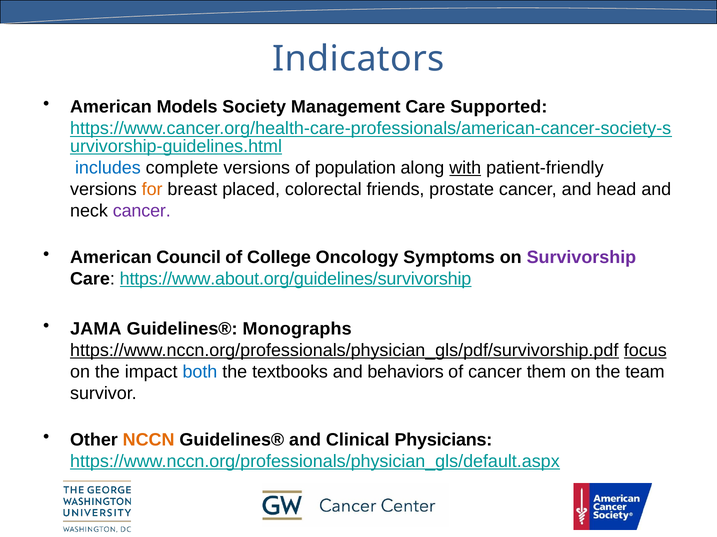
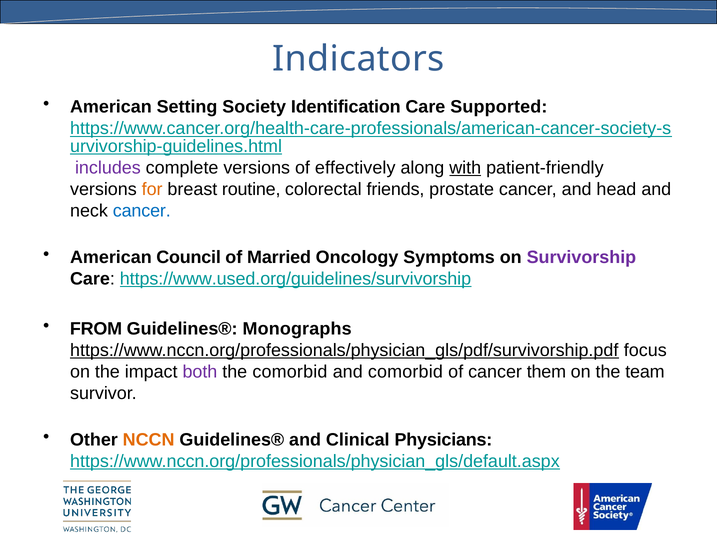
Models: Models -> Setting (187, 107)
Management: Management -> Identification (346, 107)
includes colour: blue -> purple (108, 168)
population: population -> effectively (355, 168)
placed: placed -> routine (251, 189)
cancer colour: purple -> blue (142, 211)
College: College -> Married (279, 258)
https://www.about.org/guidelines/survivorship: https://www.about.org/guidelines/survivorship -> https://www.used.org/guidelines/survivorship (295, 279)
JAMA: JAMA -> FROM (96, 329)
focus underline: present -> none (645, 351)
both colour: blue -> purple (200, 372)
the textbooks: textbooks -> comorbid (290, 372)
and behaviors: behaviors -> comorbid (405, 372)
